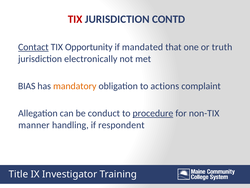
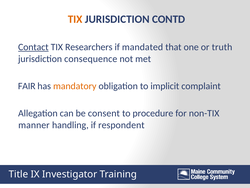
TIX colour: red -> orange (75, 19)
Opportunity: Opportunity -> Researchers (89, 47)
electronically: electronically -> consequence (91, 59)
BIAS: BIAS -> FAIR (27, 86)
actions: actions -> implicit (165, 86)
conduct: conduct -> consent (104, 113)
procedure underline: present -> none (153, 113)
